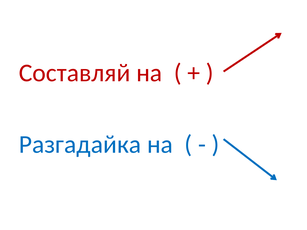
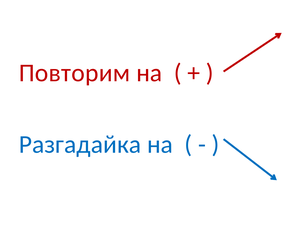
Составляй: Составляй -> Повторим (74, 73)
